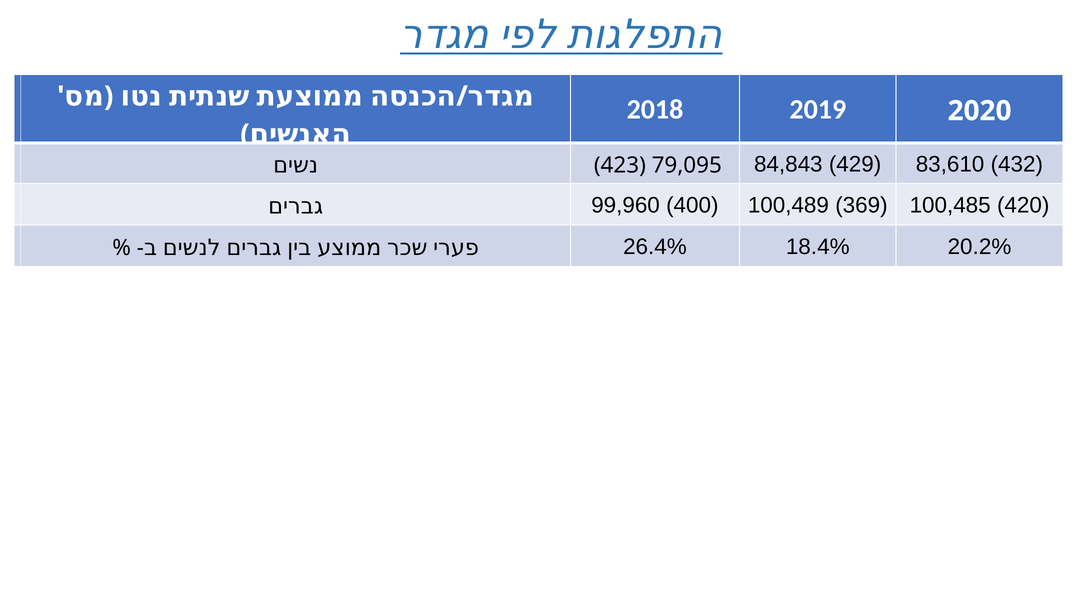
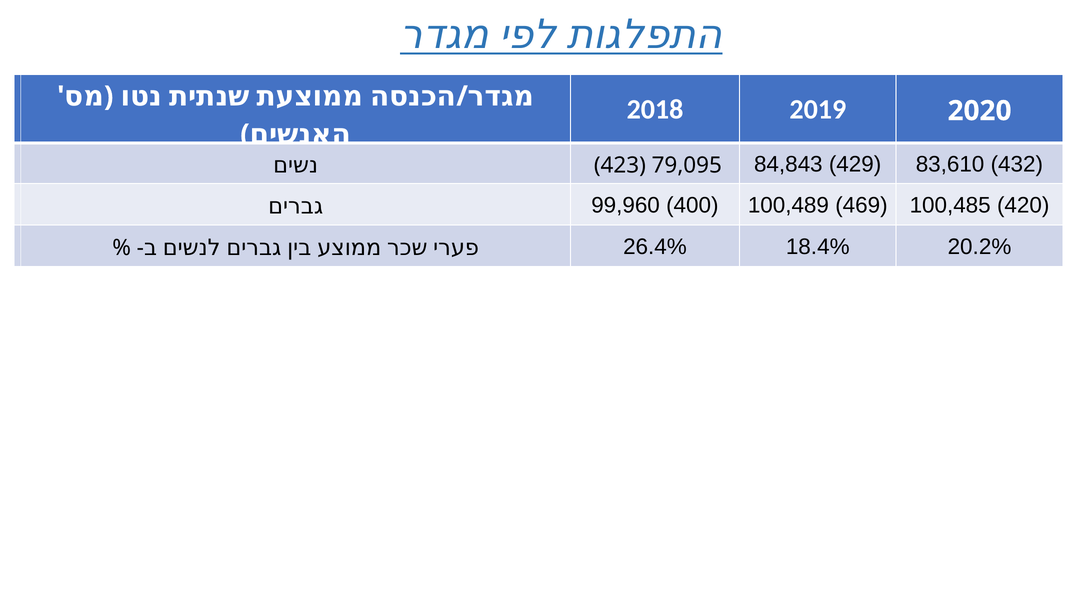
369: 369 -> 469 (861, 205)
